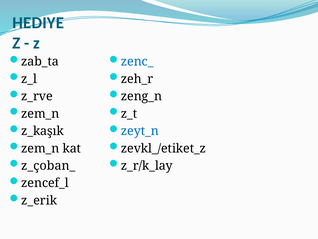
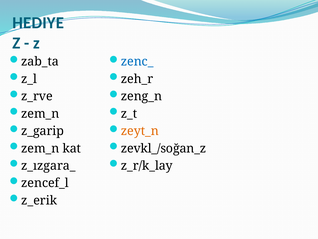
z_kaşık: z_kaşık -> z_garip (42, 131)
zeyt_n colour: blue -> orange (140, 131)
zevkl_/etiket_z: zevkl_/etiket_z -> zevkl_/soğan_z (164, 148)
z_çoban_: z_çoban_ -> z_ızgara_ (48, 165)
